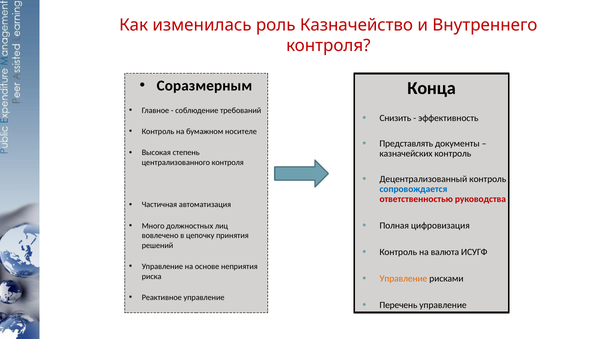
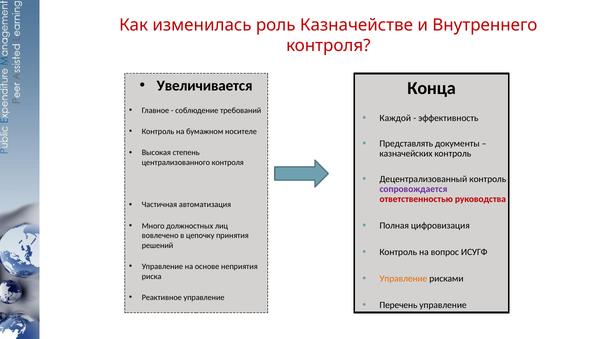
Казначейство: Казначейство -> Казначействе (356, 25)
Соразмерным: Соразмерным -> Увеличивается (205, 86)
Снизить: Снизить -> Каждой (395, 118)
сопровождается colour: blue -> purple (413, 189)
валюта: валюта -> вопрос (445, 252)
